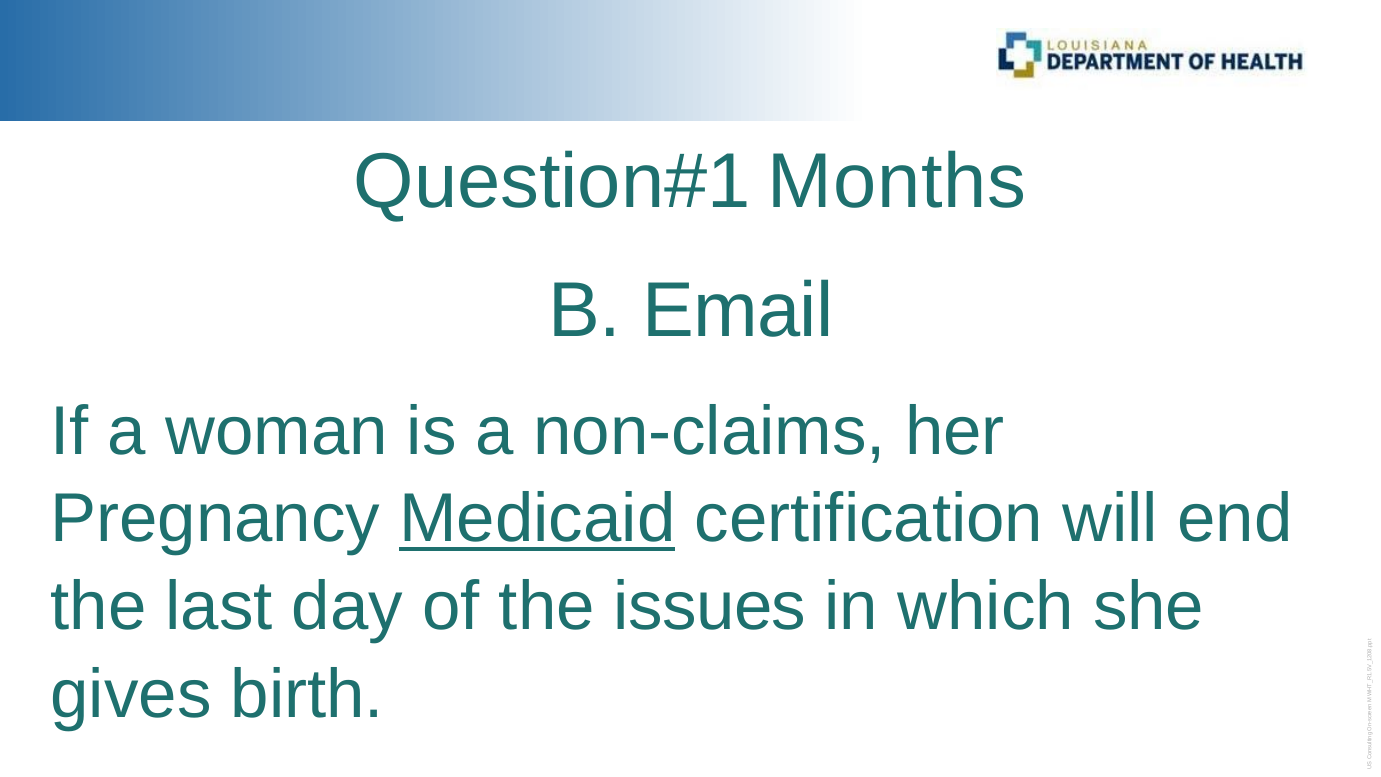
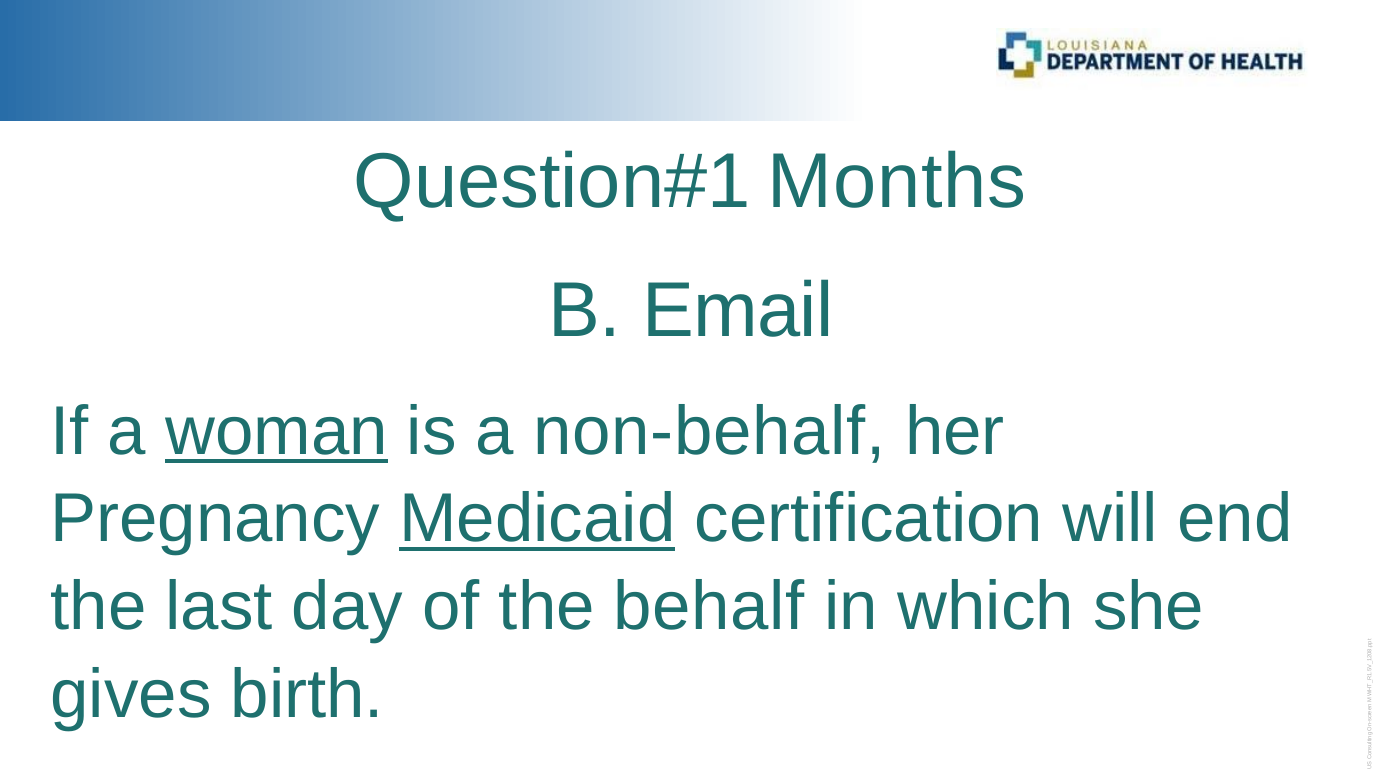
woman underline: none -> present (277, 431)
non-claims: non-claims -> non-behalf (709, 431)
issues: issues -> behalf (709, 607)
